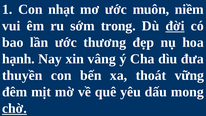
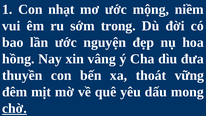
muôn: muôn -> mộng (151, 9)
đời underline: present -> none (175, 26)
thương: thương -> nguyện (105, 42)
hạnh: hạnh -> hồng (18, 59)
